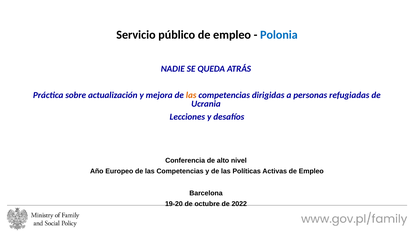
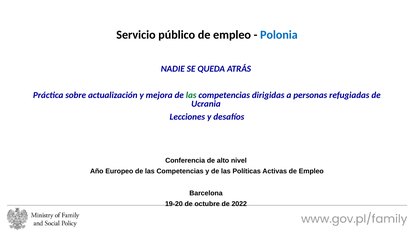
las colour: orange -> green (191, 95)
